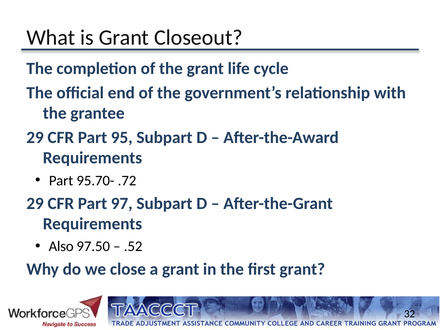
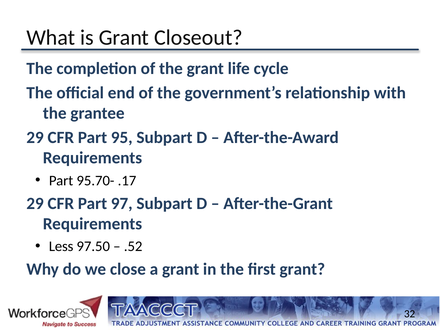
.72: .72 -> .17 (127, 181)
Also: Also -> Less (61, 246)
